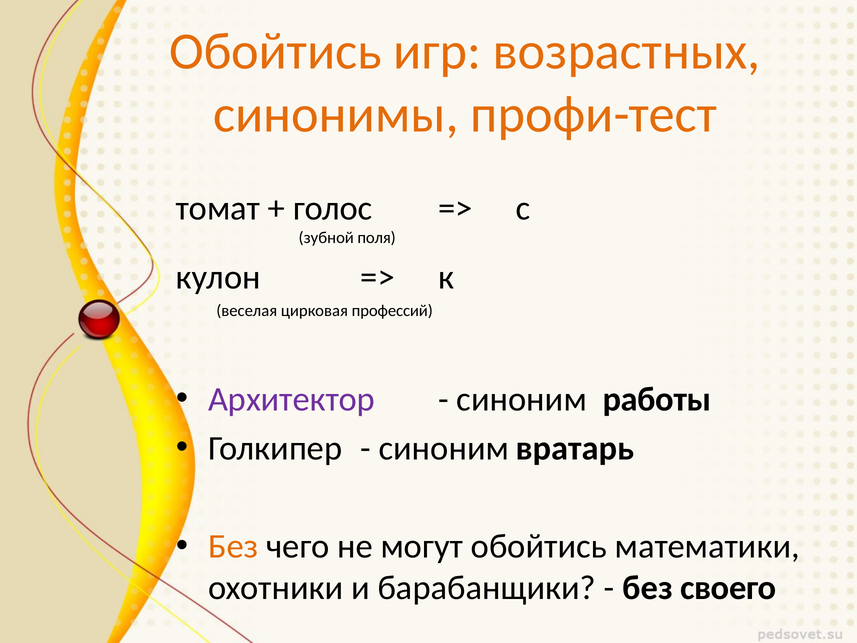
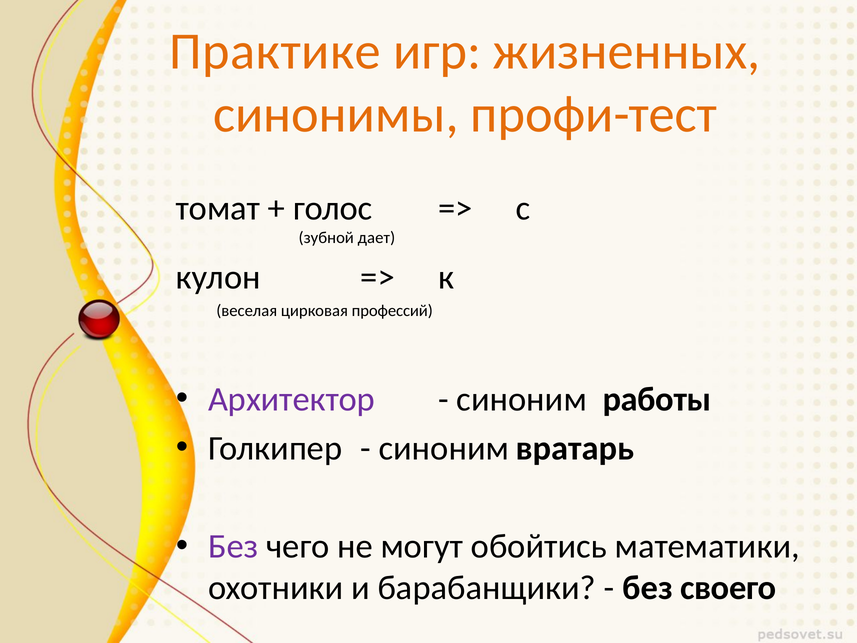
Обойтись: Обойтись -> Практике (275, 52)
возрастных: возрастных -> жизненных (627, 52)
поля: поля -> дает (376, 238)
Без colour: orange -> purple (233, 546)
